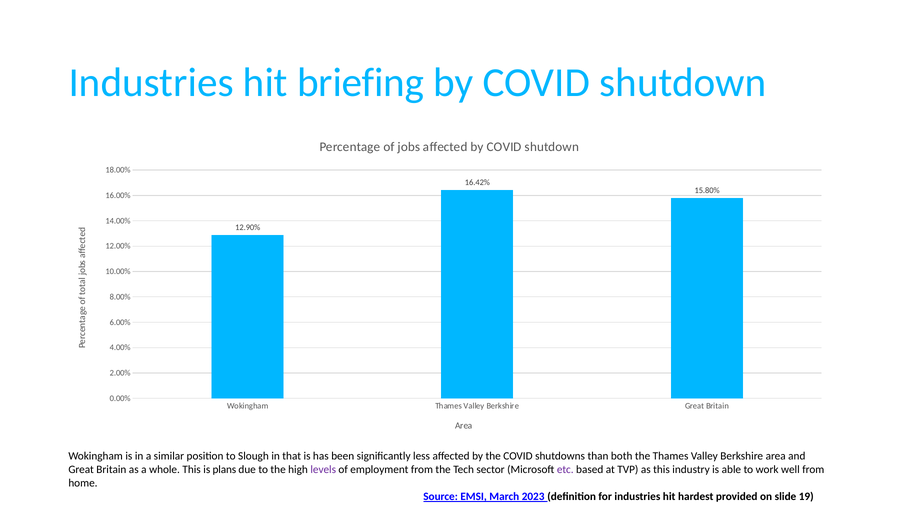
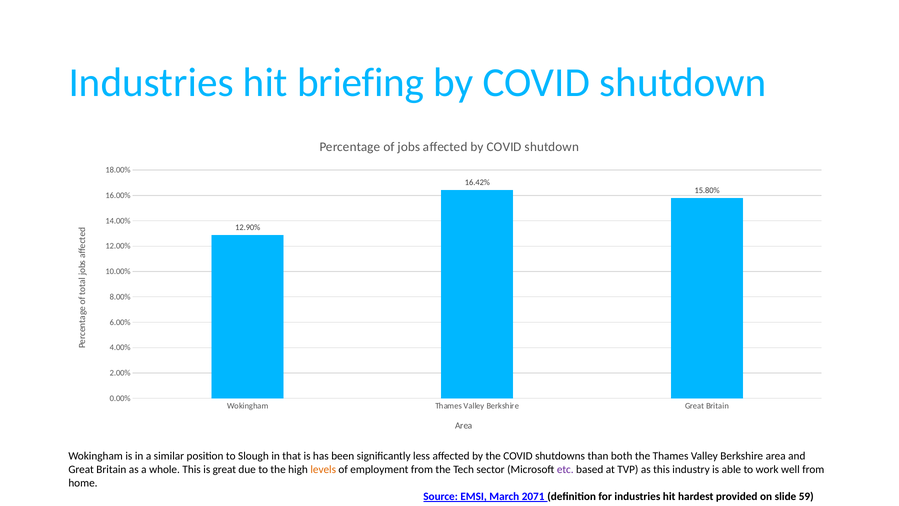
is plans: plans -> great (224, 469)
levels colour: purple -> orange (323, 469)
2023: 2023 -> 2071 (533, 496)
19: 19 -> 59 (806, 496)
